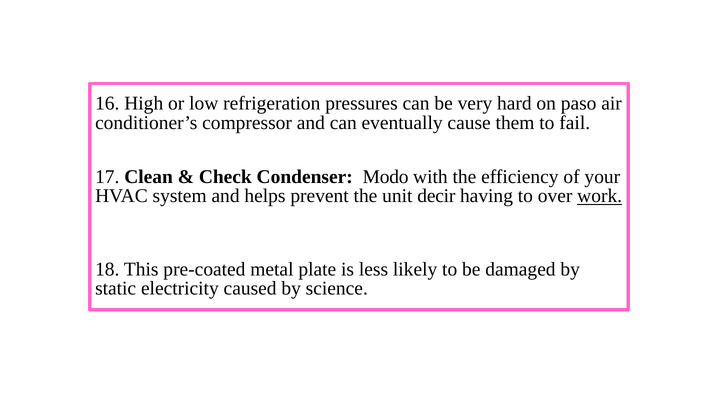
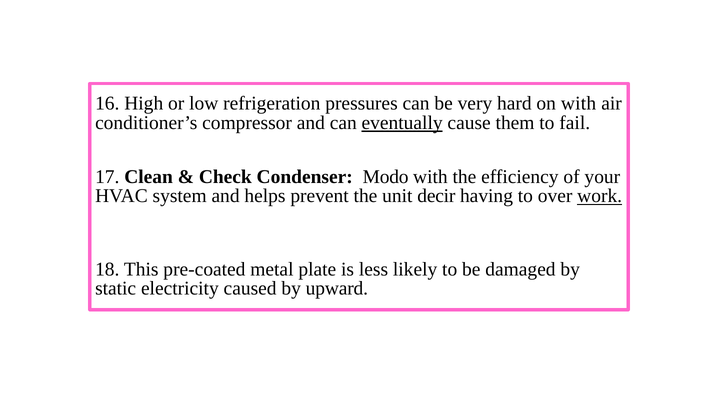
on paso: paso -> with (579, 103)
eventually underline: none -> present (402, 123)
science: science -> upward (337, 288)
